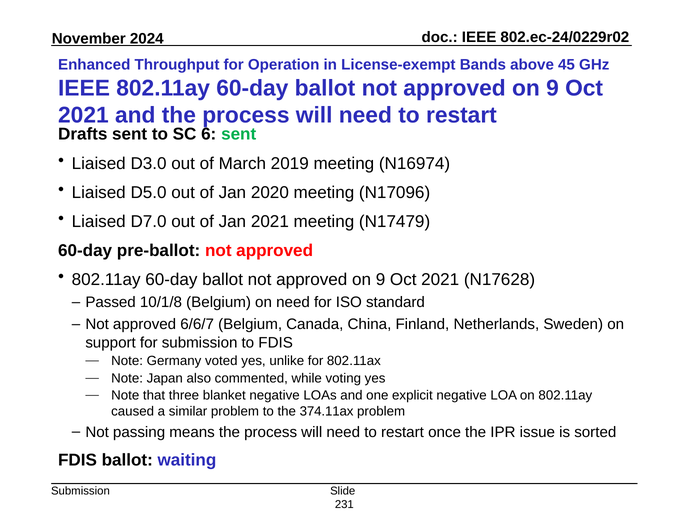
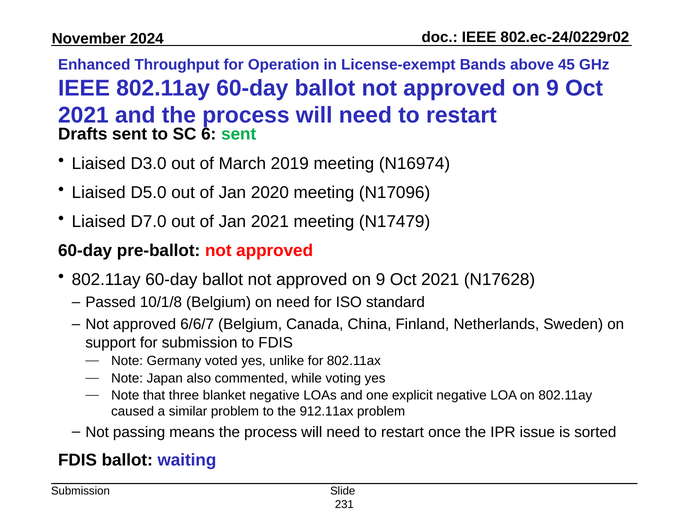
374.11ax: 374.11ax -> 912.11ax (327, 412)
